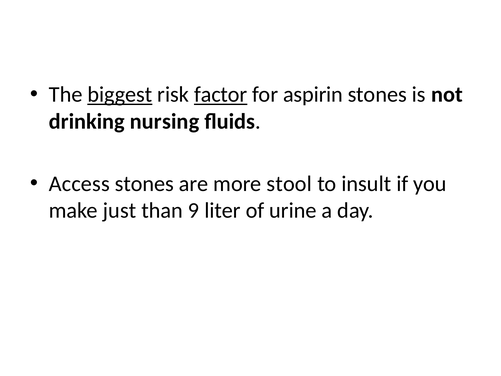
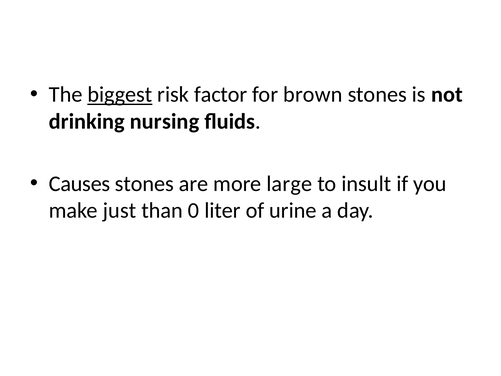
factor underline: present -> none (221, 95)
aspirin: aspirin -> brown (313, 95)
Access: Access -> Causes (80, 184)
stool: stool -> large (289, 184)
9: 9 -> 0 (194, 210)
